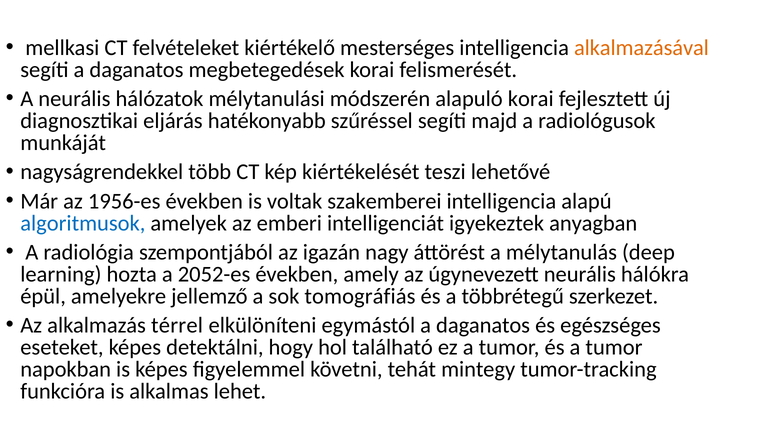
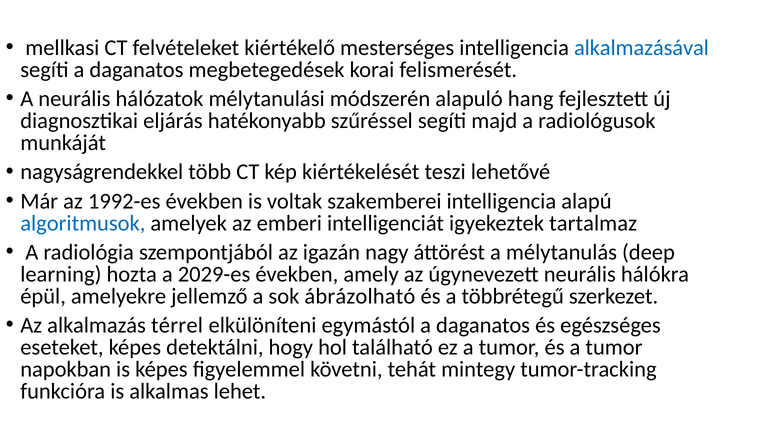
alkalmazásával colour: orange -> blue (641, 48)
alapuló korai: korai -> hang (531, 99)
1956-es: 1956-es -> 1992-es (124, 201)
anyagban: anyagban -> tartalmaz (593, 223)
2052-es: 2052-es -> 2029-es (214, 274)
tomográfiás: tomográfiás -> ábrázolható (360, 296)
